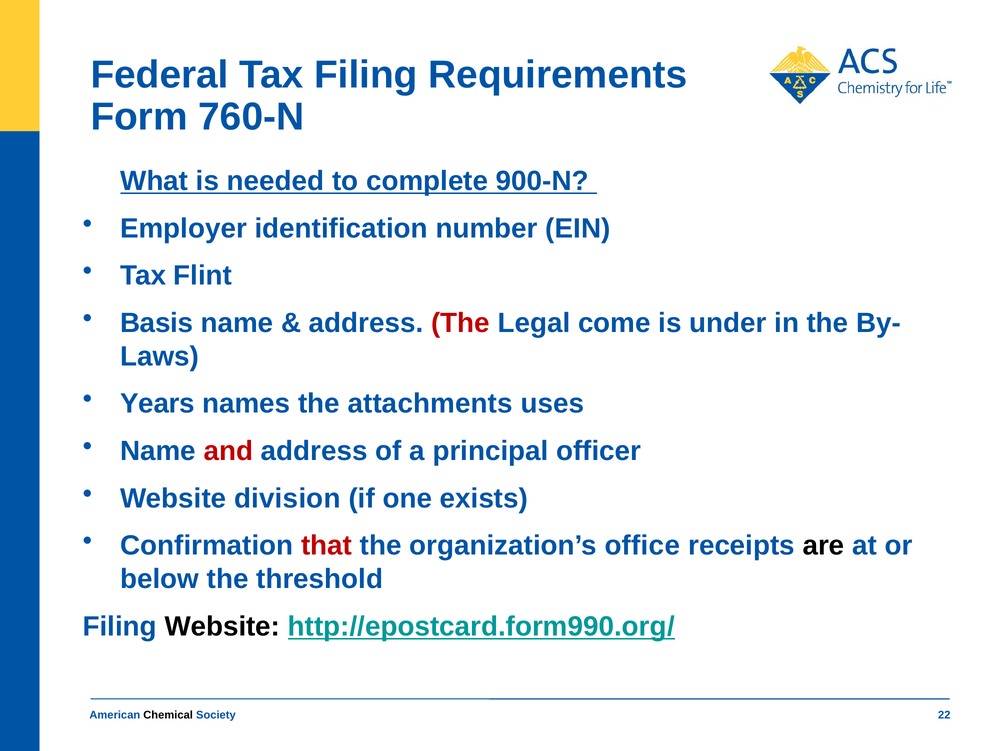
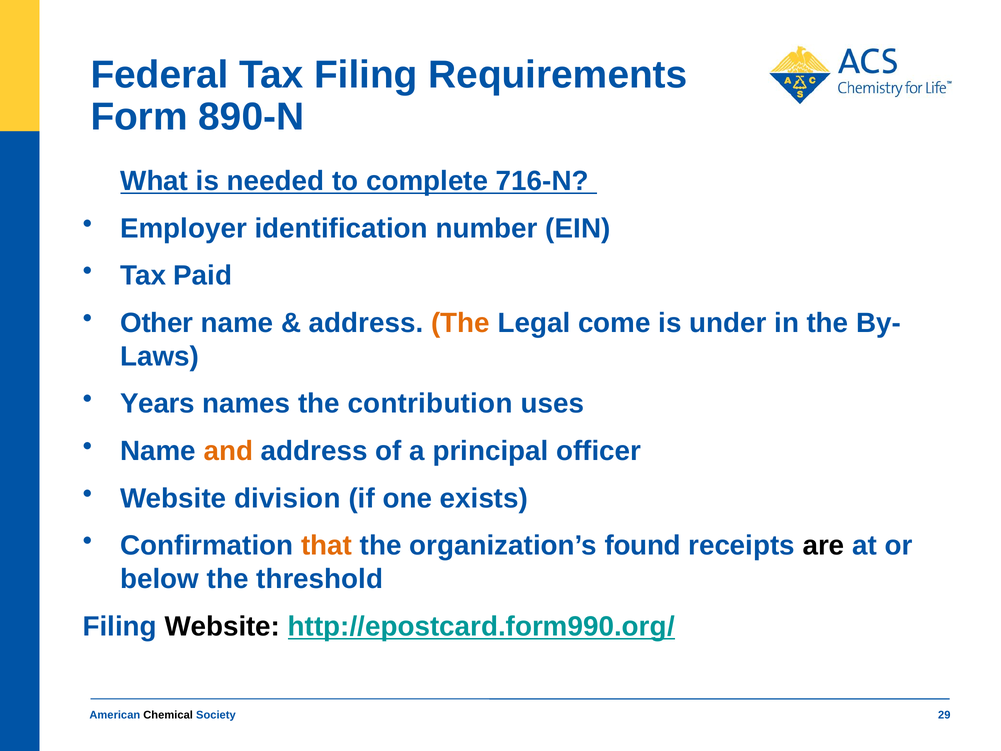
760-N: 760-N -> 890-N (251, 117)
900-N: 900-N -> 716-N (542, 181)
Flint: Flint -> Paid (203, 276)
Basis: Basis -> Other (157, 323)
The colour: red -> orange (460, 323)
attachments: attachments -> contribution (430, 404)
and colour: red -> orange (229, 451)
that colour: red -> orange (327, 546)
office: office -> found (643, 546)
22: 22 -> 29 (944, 715)
